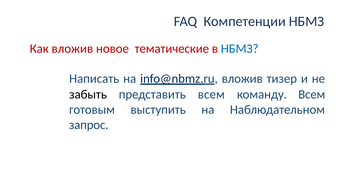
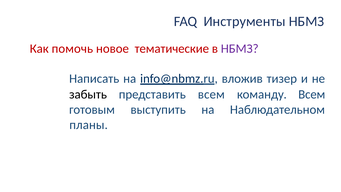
Компетенции: Компетенции -> Инструменты (245, 22)
Как вложив: вложив -> помочь (72, 49)
НБМЗ colour: blue -> purple (240, 49)
запрос: запрос -> планы (89, 125)
